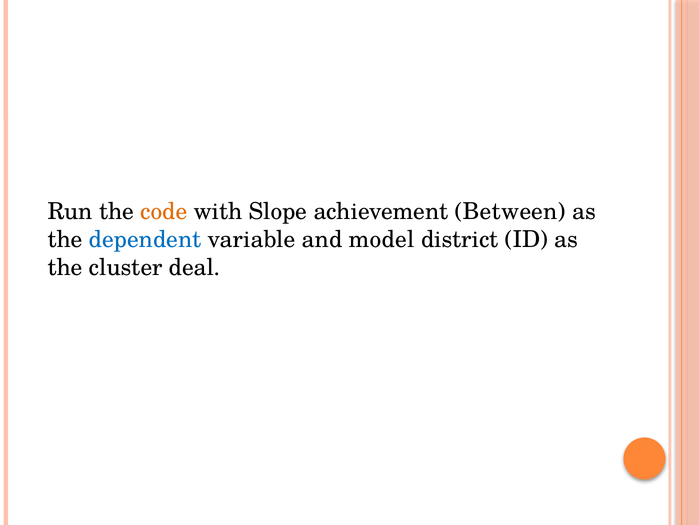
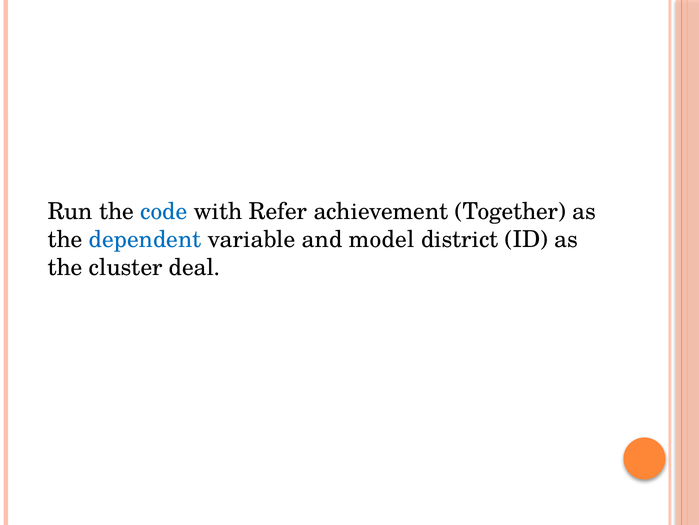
code colour: orange -> blue (164, 211)
Slope: Slope -> Refer (278, 211)
Between: Between -> Together (510, 211)
